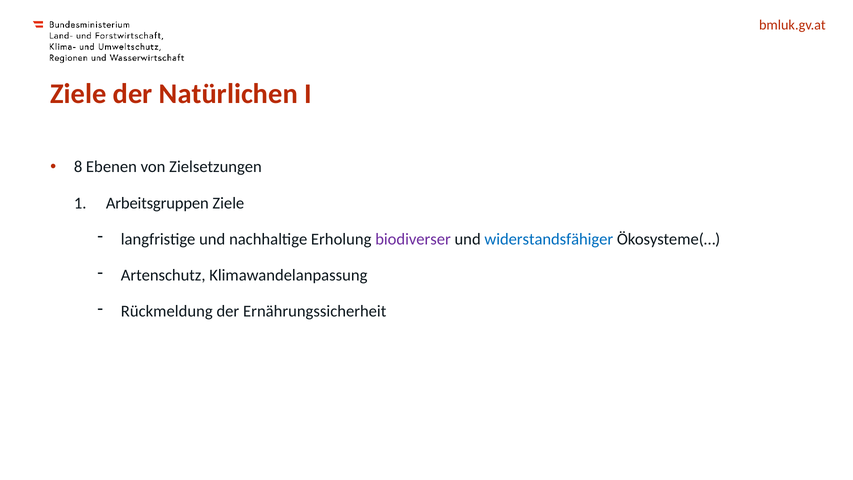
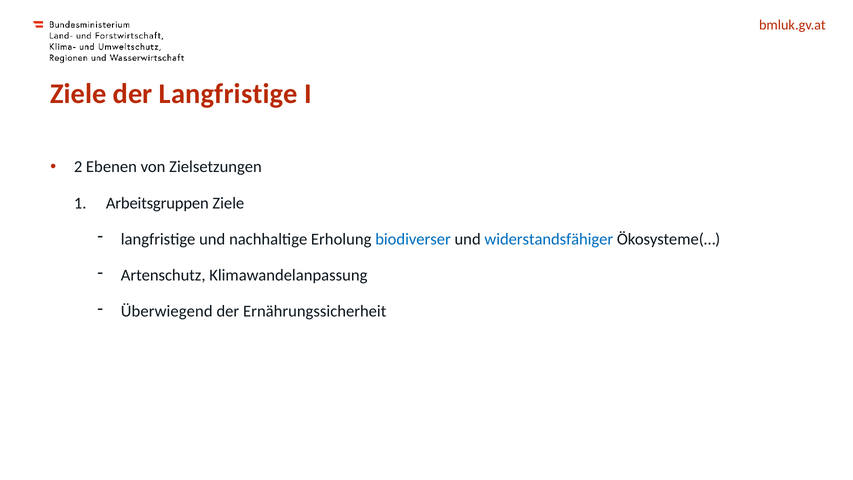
der Natürlichen: Natürlichen -> Langfristige (228, 94)
8: 8 -> 2 (78, 167)
biodiverser colour: purple -> blue (413, 239)
Rückmeldung: Rückmeldung -> Überwiegend (167, 311)
